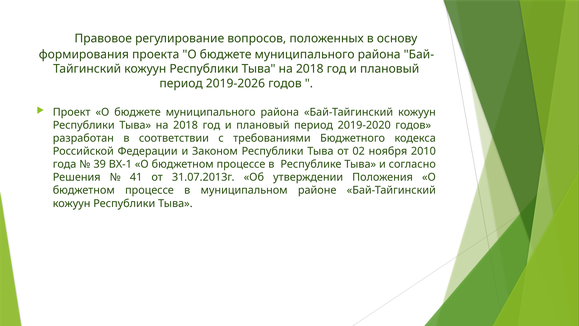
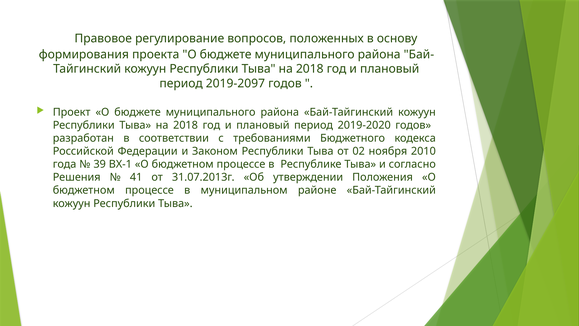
2019-2026: 2019-2026 -> 2019-2097 (235, 83)
